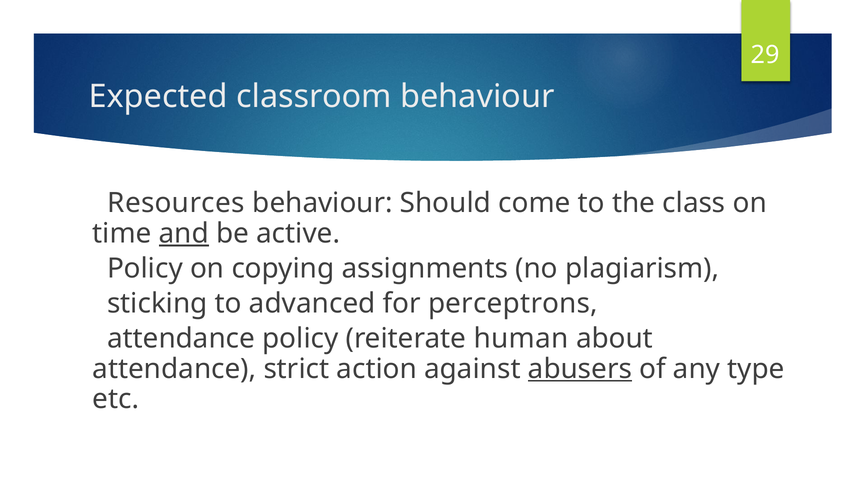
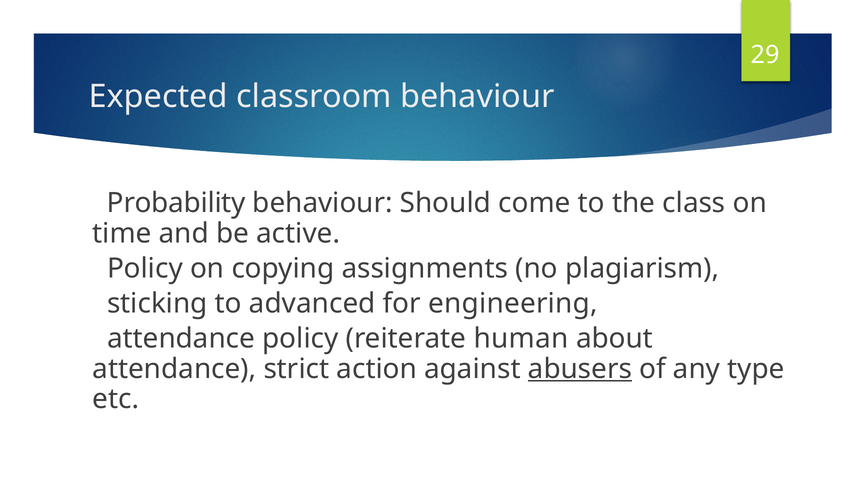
Resources: Resources -> Probability (176, 203)
and underline: present -> none (184, 233)
perceptrons: perceptrons -> engineering (513, 304)
